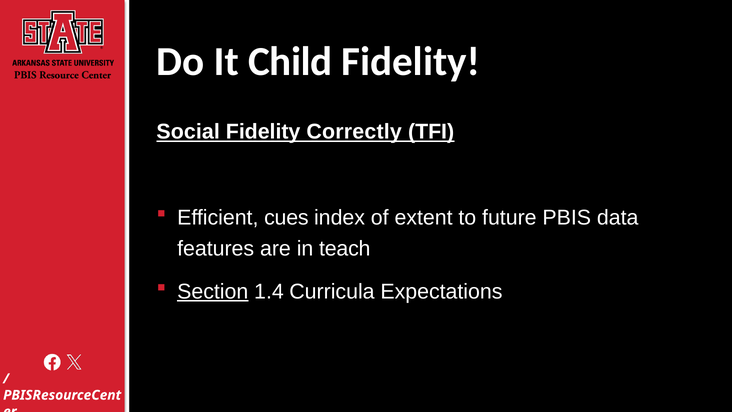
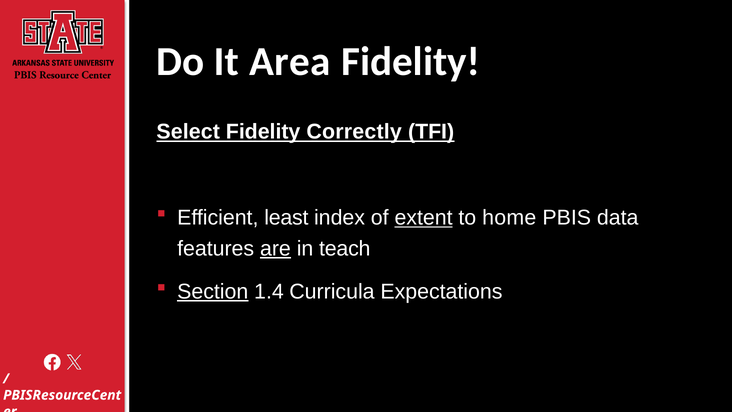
Child: Child -> Area (290, 61)
Social: Social -> Select (188, 132)
cues: cues -> least (286, 218)
extent underline: none -> present (424, 218)
future: future -> home (509, 218)
are underline: none -> present (275, 248)
